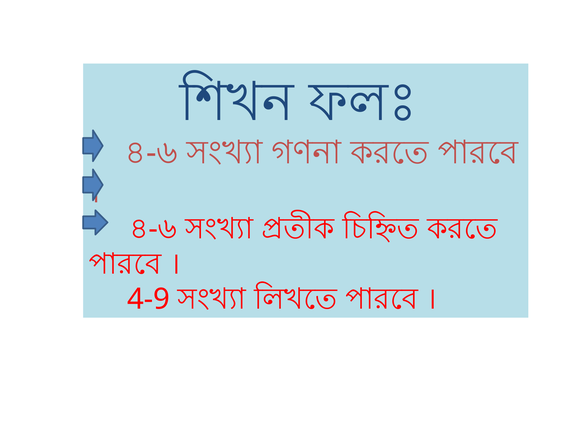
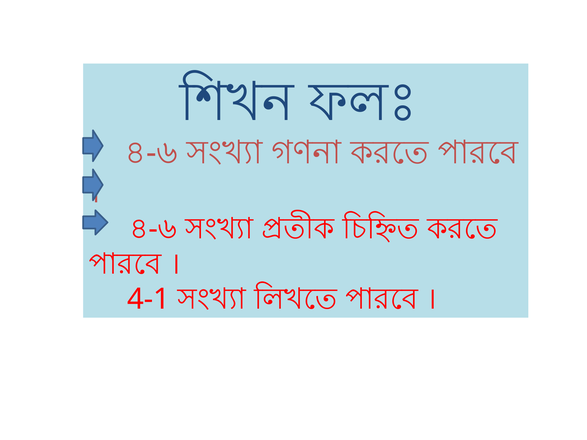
4-9: 4-9 -> 4-1 (149, 299)
